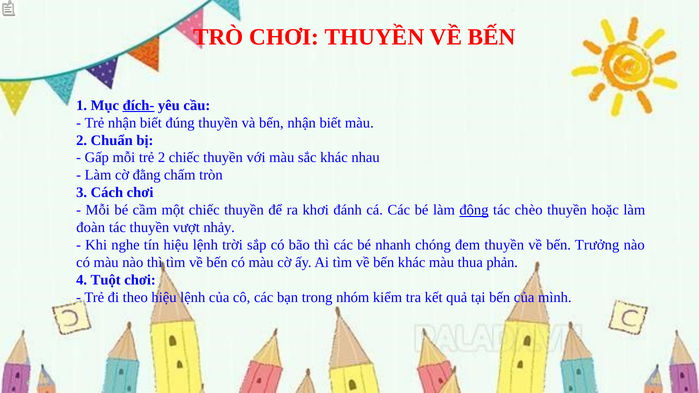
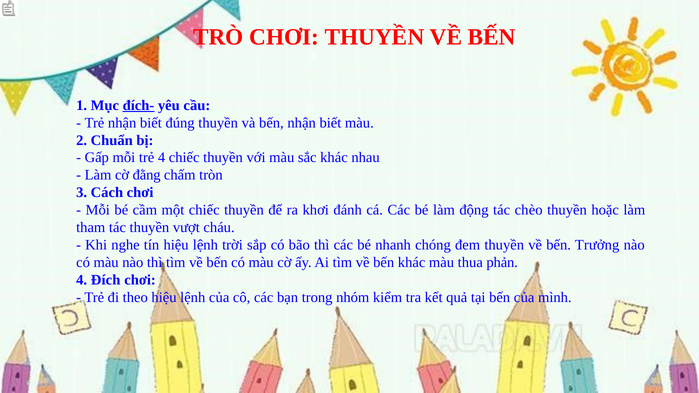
trẻ 2: 2 -> 4 (162, 158)
động underline: present -> none (474, 210)
đoàn: đoàn -> tham (91, 228)
nhảy: nhảy -> cháu (219, 228)
Tuột: Tuột -> Đích (106, 280)
